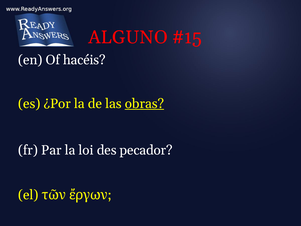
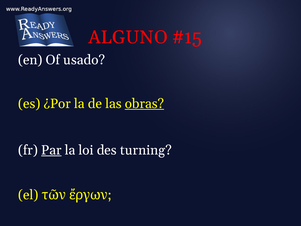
hacéis: hacéis -> usado (84, 60)
Par underline: none -> present (51, 150)
pecador: pecador -> turning (146, 150)
